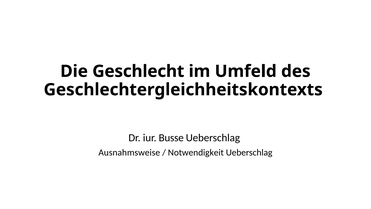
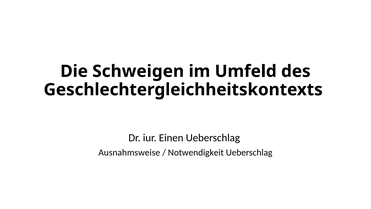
Geschlecht: Geschlecht -> Schweigen (138, 71)
Busse: Busse -> Einen (171, 138)
